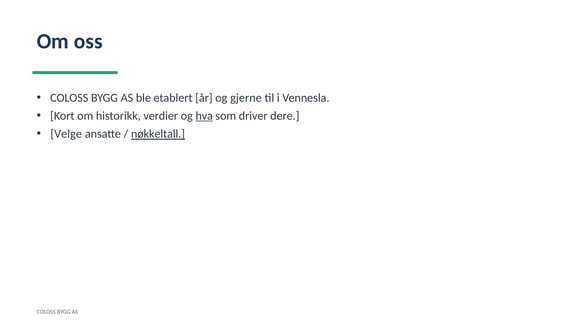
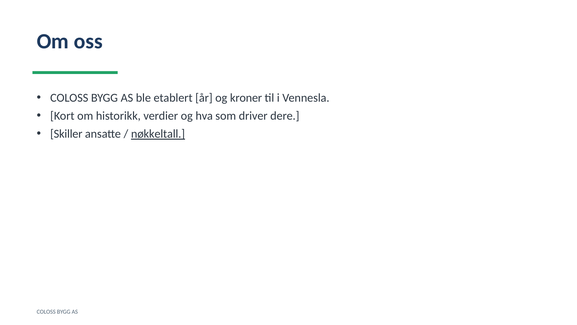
gjerne: gjerne -> kroner (246, 98)
hva underline: present -> none (204, 116)
Velge: Velge -> Skiller (66, 134)
